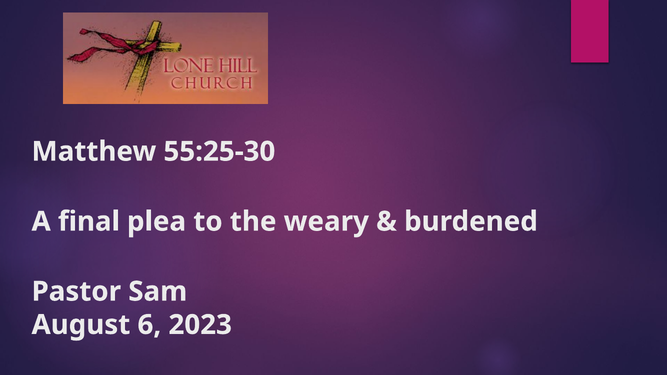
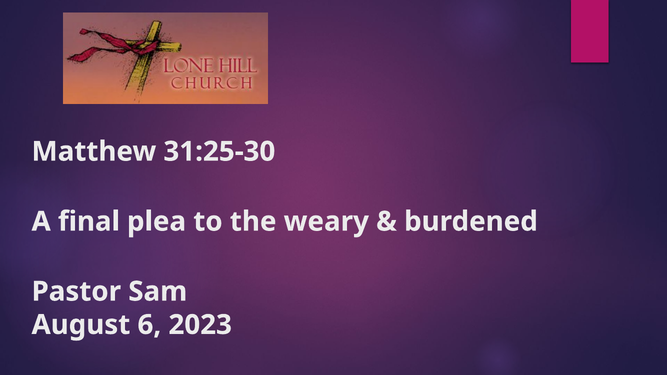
55:25-30: 55:25-30 -> 31:25-30 (219, 152)
